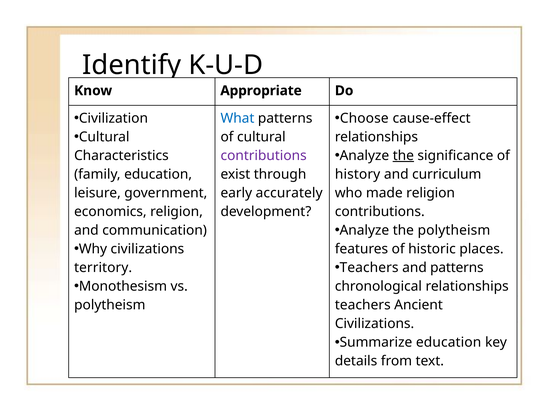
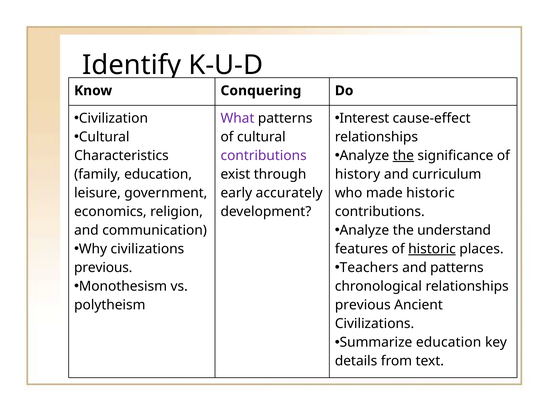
Appropriate: Appropriate -> Conquering (261, 91)
Choose: Choose -> Interest (364, 118)
What colour: blue -> purple (237, 118)
made religion: religion -> historic (430, 193)
the polytheism: polytheism -> understand (454, 230)
historic underline: none -> present (432, 249)
territory: territory -> previous (103, 267)
teachers: teachers -> previous (363, 305)
